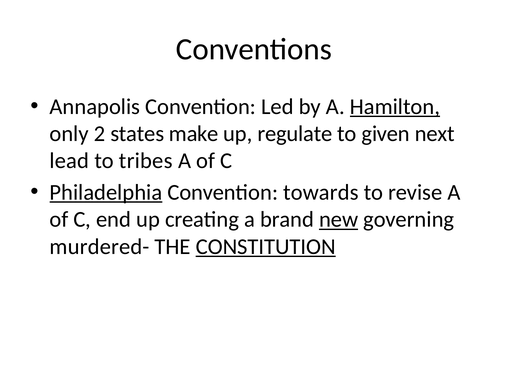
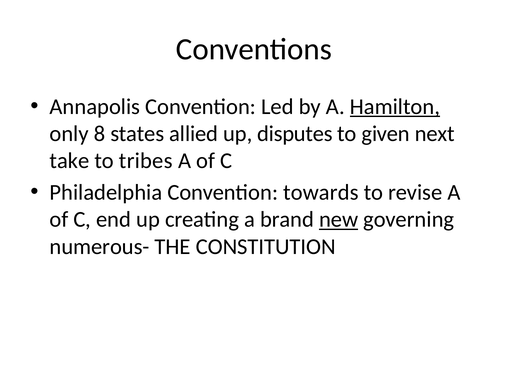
2: 2 -> 8 (100, 134)
make: make -> allied (194, 134)
regulate: regulate -> disputes (295, 134)
lead: lead -> take (69, 161)
Philadelphia underline: present -> none (106, 192)
murdered-: murdered- -> numerous- (100, 247)
CONSTITUTION underline: present -> none (266, 247)
